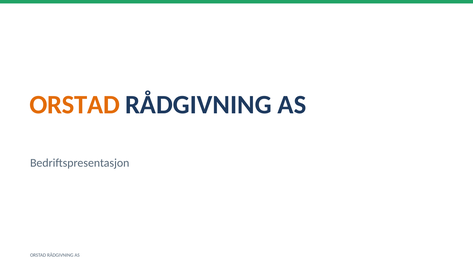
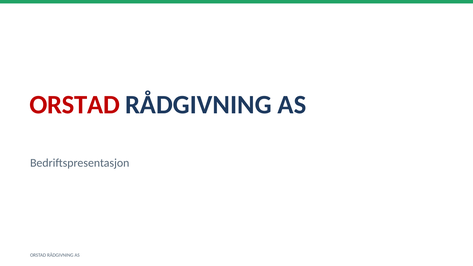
ORSTAD colour: orange -> red (75, 105)
